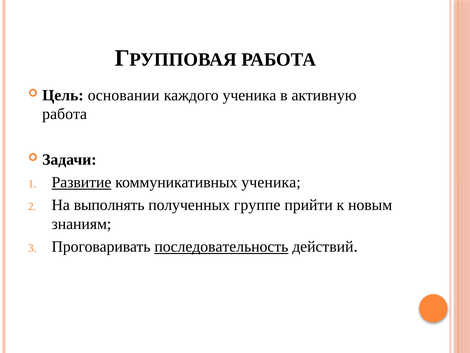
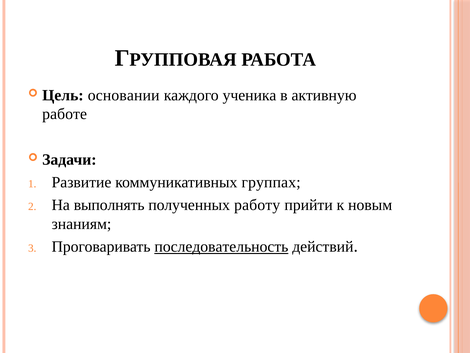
работа: работа -> работе (65, 114)
Развитие underline: present -> none (81, 182)
коммуникативных ученика: ученика -> группах (271, 182)
группе: группе -> работу (257, 205)
